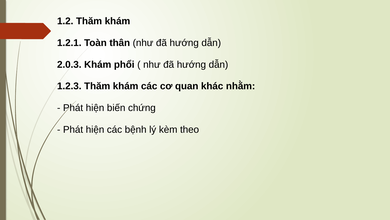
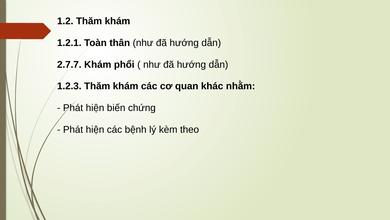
2.0.3: 2.0.3 -> 2.7.7 (69, 64)
